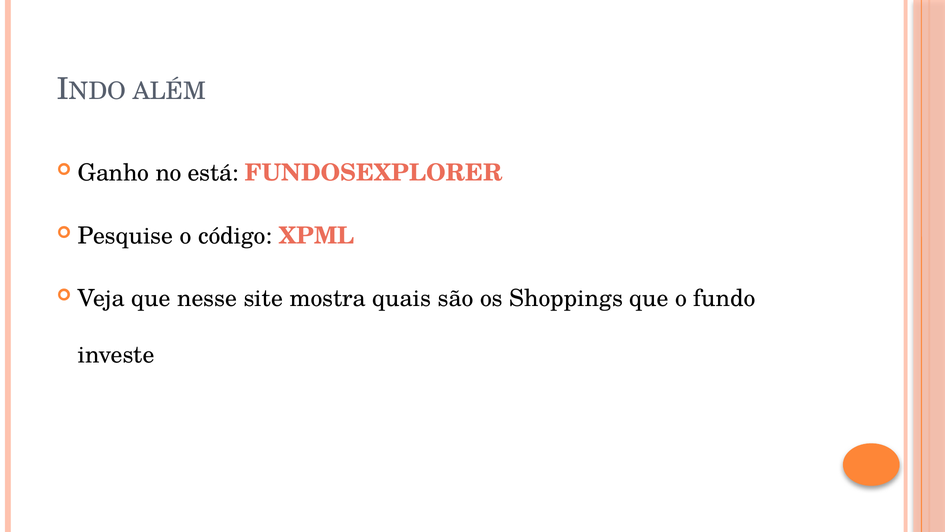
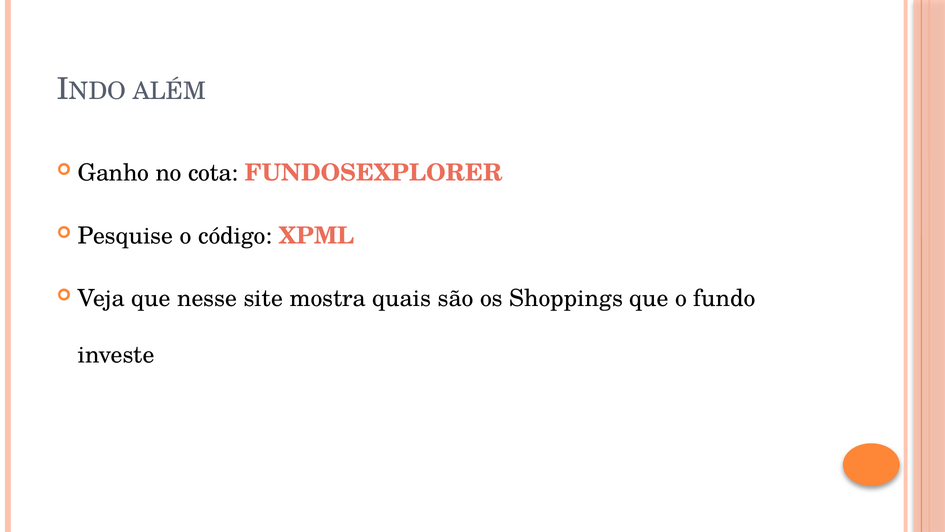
está: está -> cota (213, 173)
